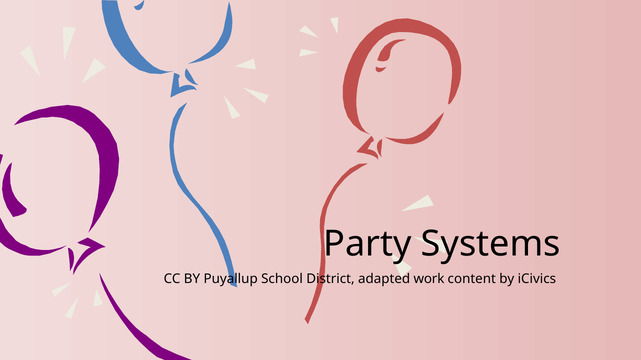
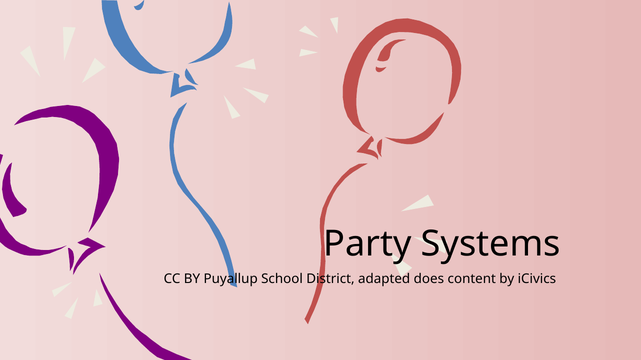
work: work -> does (429, 279)
